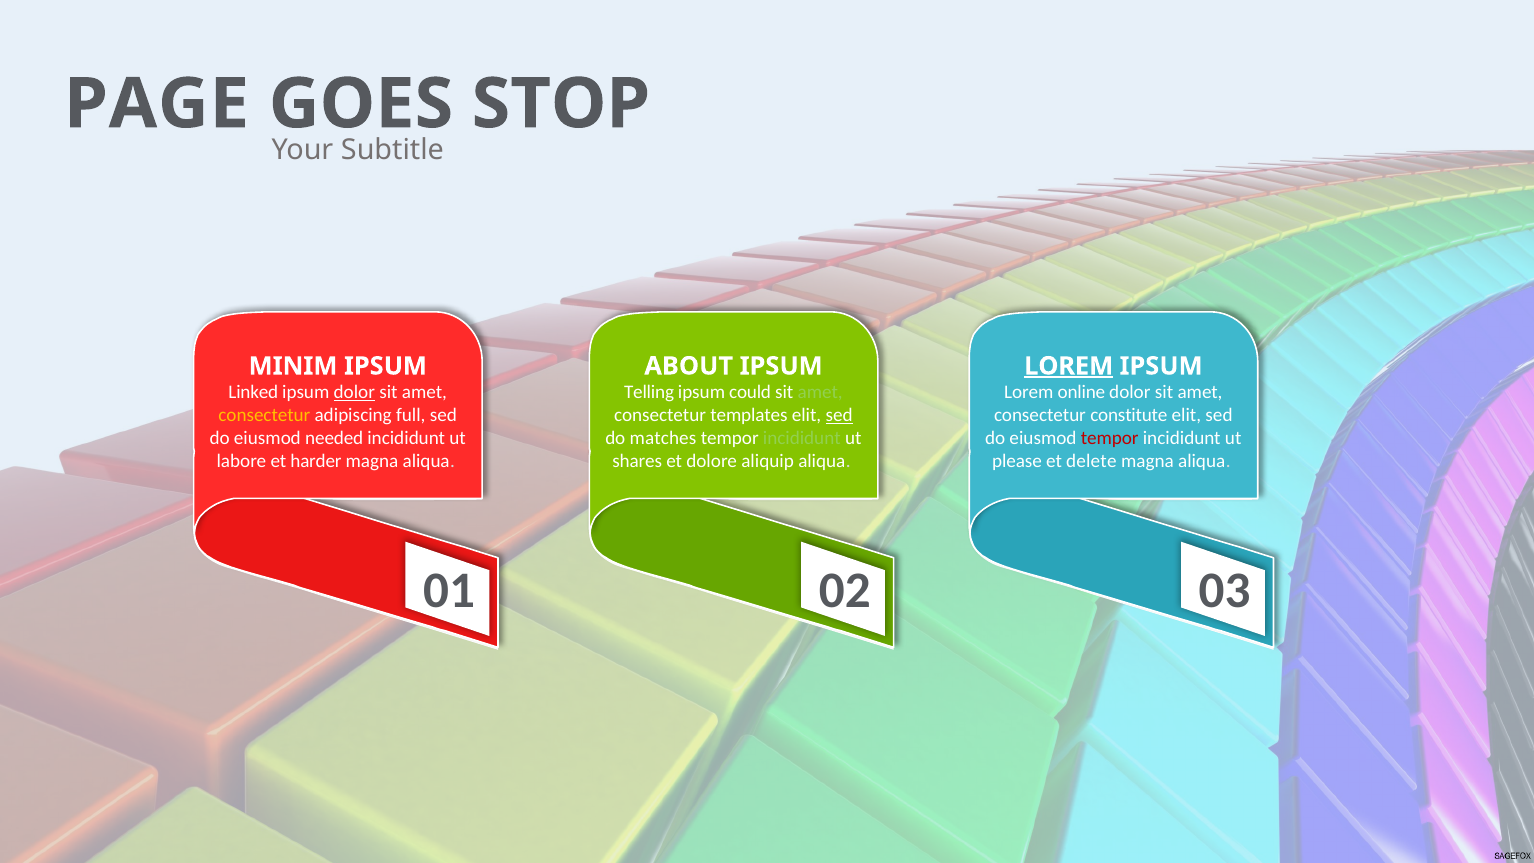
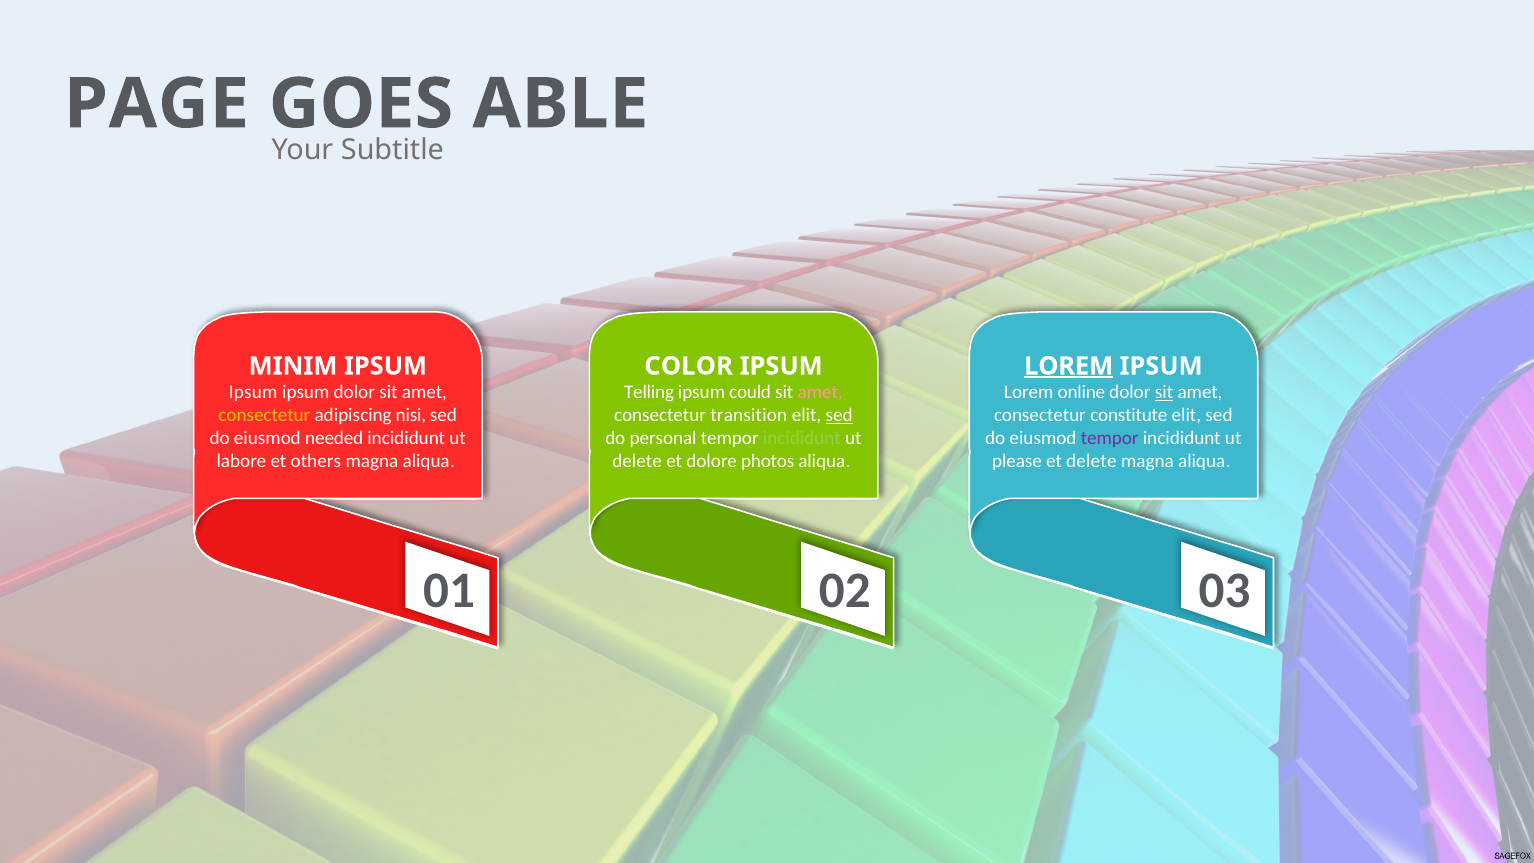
STOP: STOP -> ABLE (560, 104)
ABOUT: ABOUT -> COLOR (689, 366)
Linked: Linked -> Ipsum (253, 392)
dolor underline: present -> none (354, 392)
amet colour: light green -> pink (820, 392)
sit underline: none -> present (1164, 392)
full: full -> nisi (411, 415)
templates: templates -> transition (749, 415)
matches: matches -> personal (663, 438)
tempor colour: red -> purple (1110, 438)
harder: harder -> others (316, 461)
shares: shares -> delete (637, 461)
aliquip: aliquip -> photos (768, 461)
